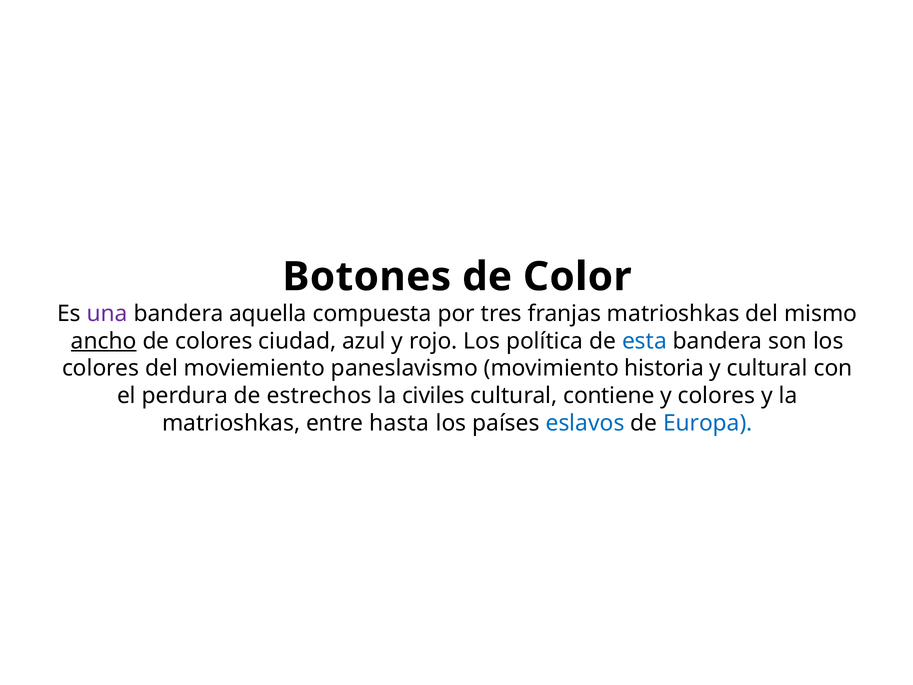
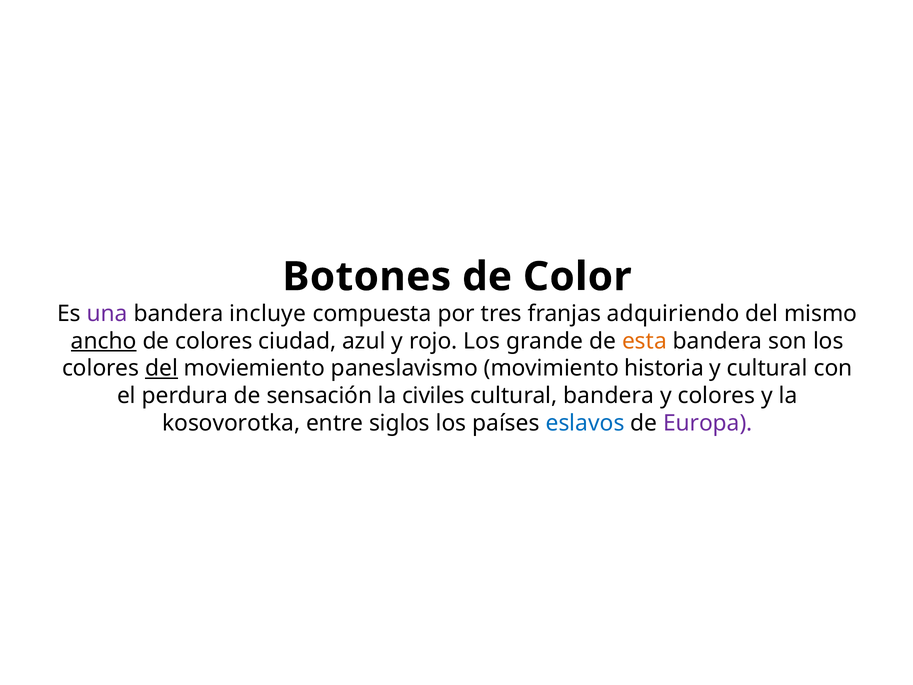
aquella: aquella -> incluye (268, 313)
franjas matrioshkas: matrioshkas -> adquiriendo (673, 313)
política: política -> grande (545, 341)
esta colour: blue -> orange (644, 341)
del underline: none -> present (161, 368)
estrechos: estrechos -> sensación (319, 396)
cultural contiene: contiene -> bandera (609, 396)
matrioshkas: matrioshkas -> kosovorotka (231, 423)
hasta: hasta -> siglos (399, 423)
Europa colour: blue -> purple (708, 423)
